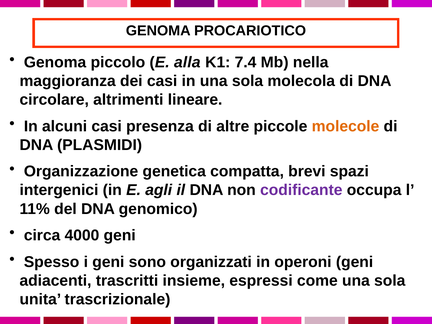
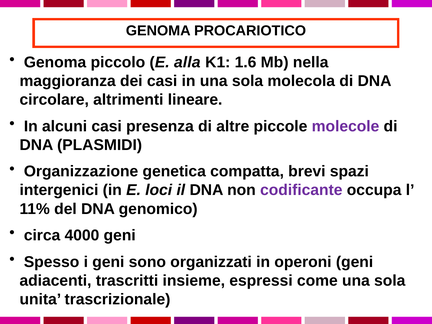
7.4: 7.4 -> 1.6 (246, 62)
molecole colour: orange -> purple (346, 126)
agli: agli -> loci (159, 190)
